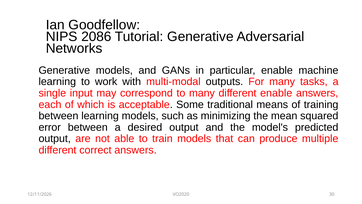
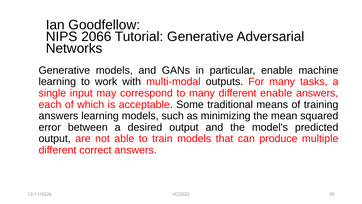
2086: 2086 -> 2066 (96, 37)
between: between -> answers (58, 116)
